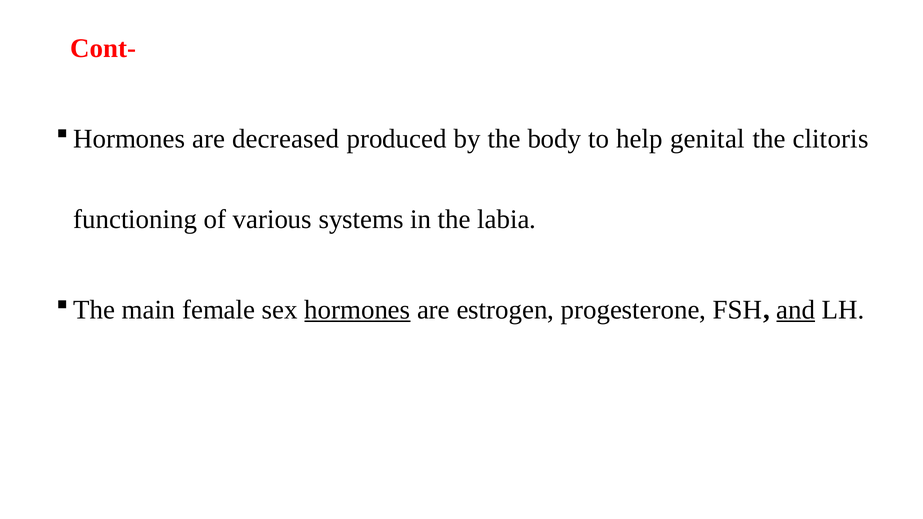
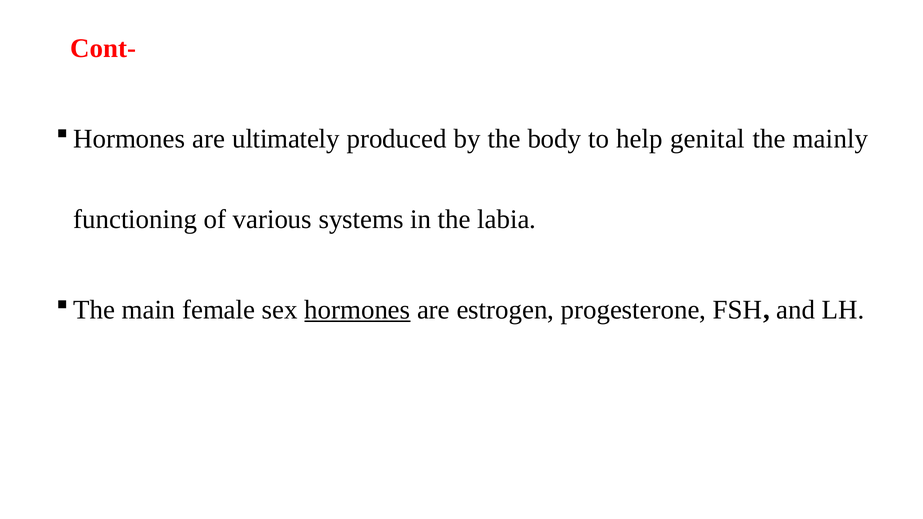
decreased: decreased -> ultimately (286, 139)
clitoris: clitoris -> mainly (830, 139)
and underline: present -> none (796, 310)
